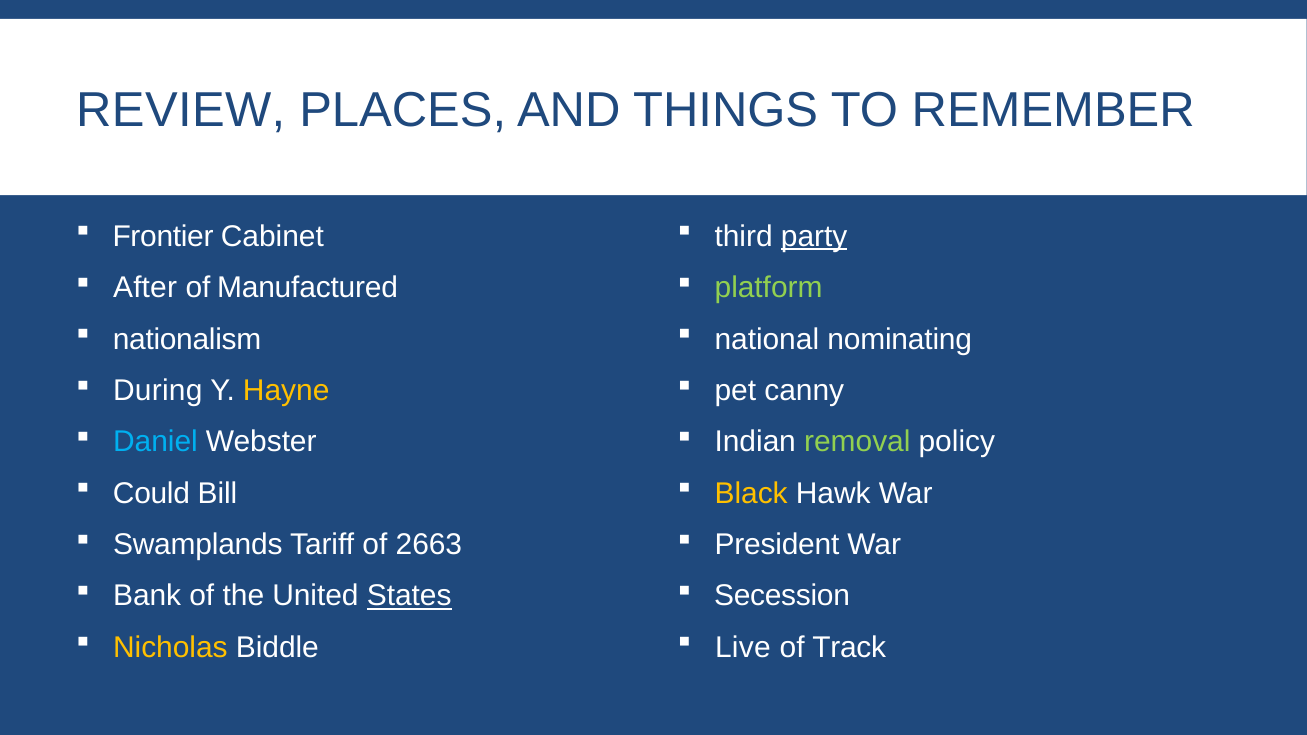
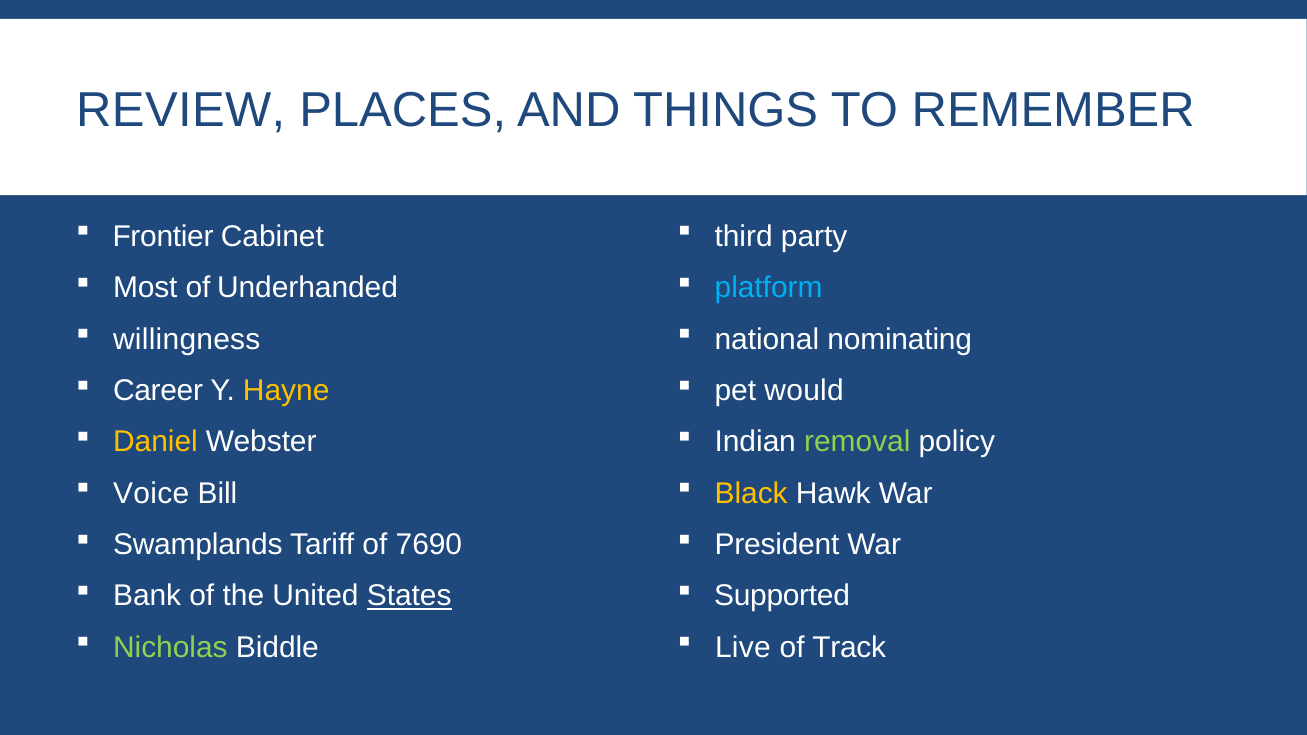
party underline: present -> none (814, 237)
After: After -> Most (145, 288)
Manufactured: Manufactured -> Underhanded (307, 288)
platform colour: light green -> light blue (769, 288)
nationalism: nationalism -> willingness (187, 339)
During: During -> Career (158, 391)
canny: canny -> would (804, 391)
Daniel colour: light blue -> yellow (155, 442)
Could: Could -> Voice (151, 493)
2663: 2663 -> 7690 (429, 545)
Secession: Secession -> Supported (782, 596)
Nicholas colour: yellow -> light green (170, 647)
